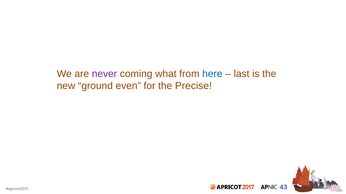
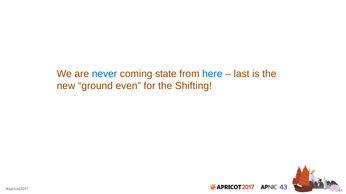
never colour: purple -> blue (104, 74)
what: what -> state (166, 74)
Precise: Precise -> Shifting (193, 86)
